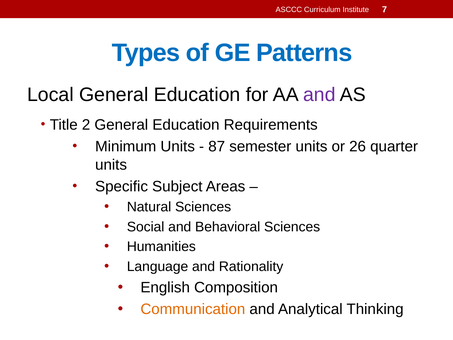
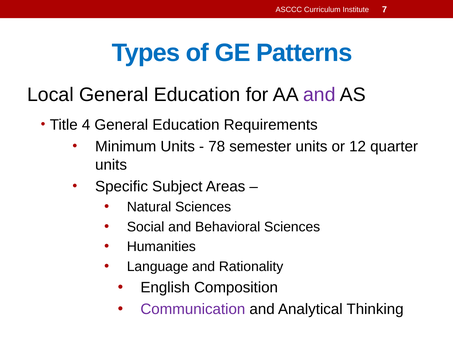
2: 2 -> 4 (86, 125)
87: 87 -> 78 (217, 147)
26: 26 -> 12 (358, 147)
Communication colour: orange -> purple (193, 309)
